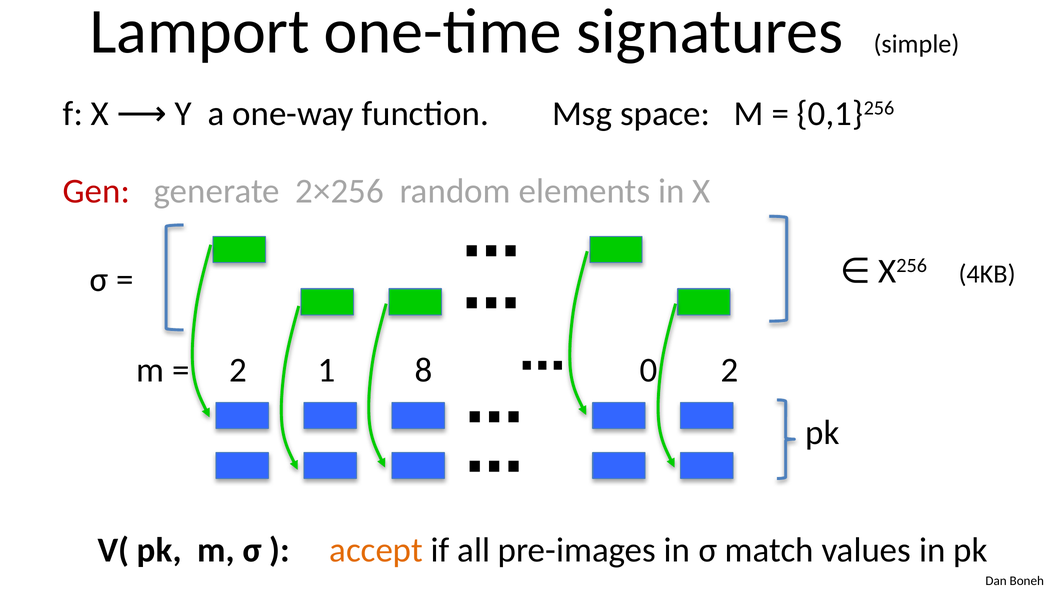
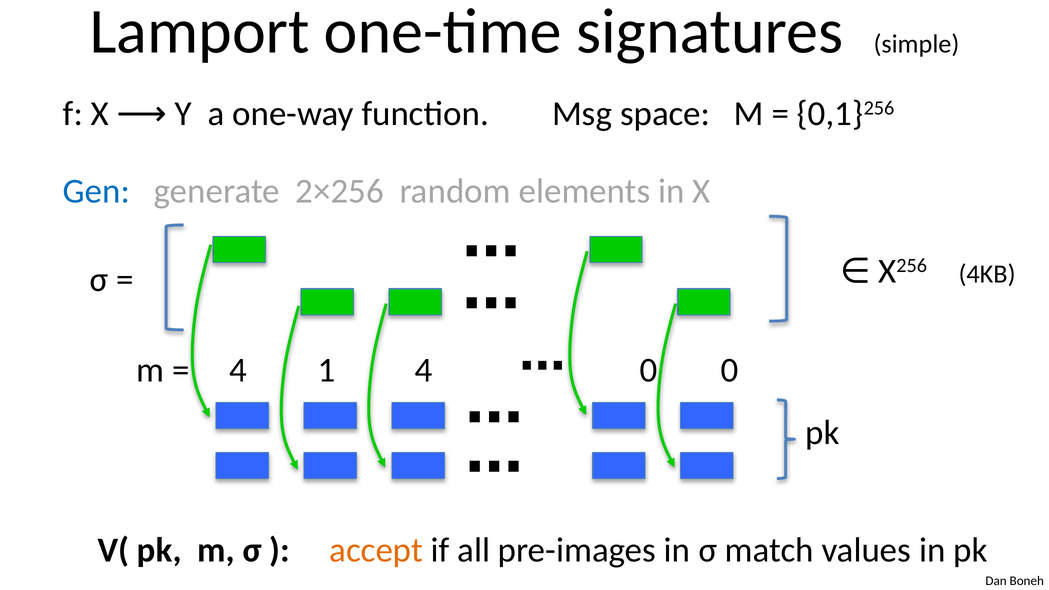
Gen colour: red -> blue (96, 191)
2: 2 -> 4 (238, 370)
1 8: 8 -> 4 (423, 370)
2: 2 -> 0 (730, 370)
